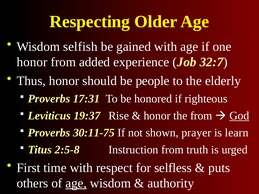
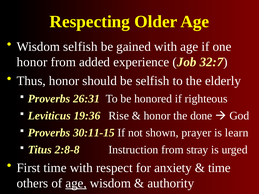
be people: people -> selfish (153, 81)
17:31: 17:31 -> 26:31 (86, 99)
19:37: 19:37 -> 19:36 (87, 116)
the from: from -> done (201, 116)
God underline: present -> none (239, 116)
30:11-75: 30:11-75 -> 30:11-15 (94, 133)
2:5-8: 2:5-8 -> 2:8-8 (67, 150)
truth: truth -> stray (197, 150)
selfless: selfless -> anxiety (173, 168)
puts: puts -> time (219, 168)
